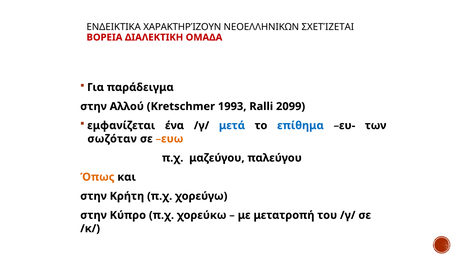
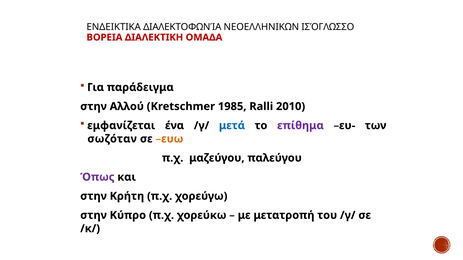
ΧΑΡΑΚΤΗΡΊΖΟΥΝ: ΧΑΡΑΚΤΗΡΊΖΟΥΝ -> ΔΙΑΛΕΚΤΟΦΩΝΊΑ (182, 27)
ΣΧΕΤΊΖΕΤΑΙ: ΣΧΕΤΊΖΕΤΑΙ -> ΙΣΌΓΛΩΣΣΟ (328, 27)
1993: 1993 -> 1985 (232, 107)
2099: 2099 -> 2010 (291, 107)
επίθημα colour: blue -> purple (300, 126)
Όπως colour: orange -> purple (97, 177)
